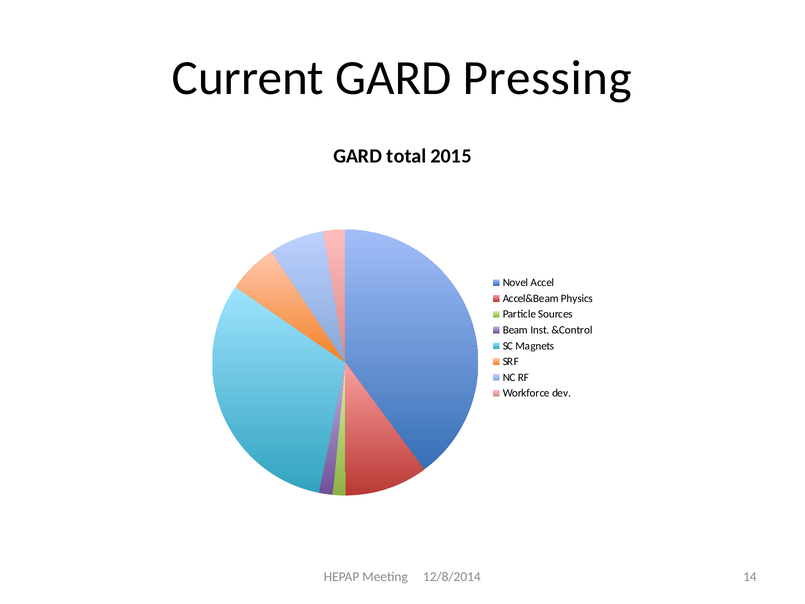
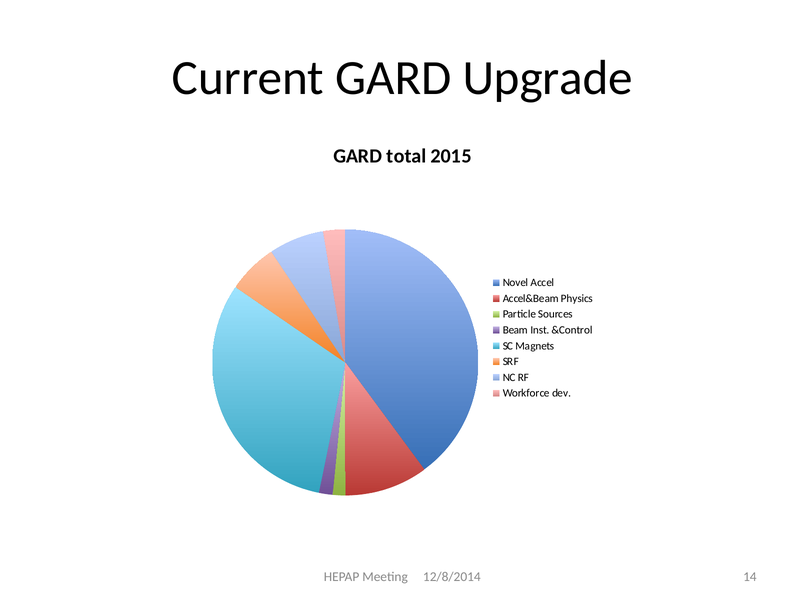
Pressing: Pressing -> Upgrade (548, 78)
